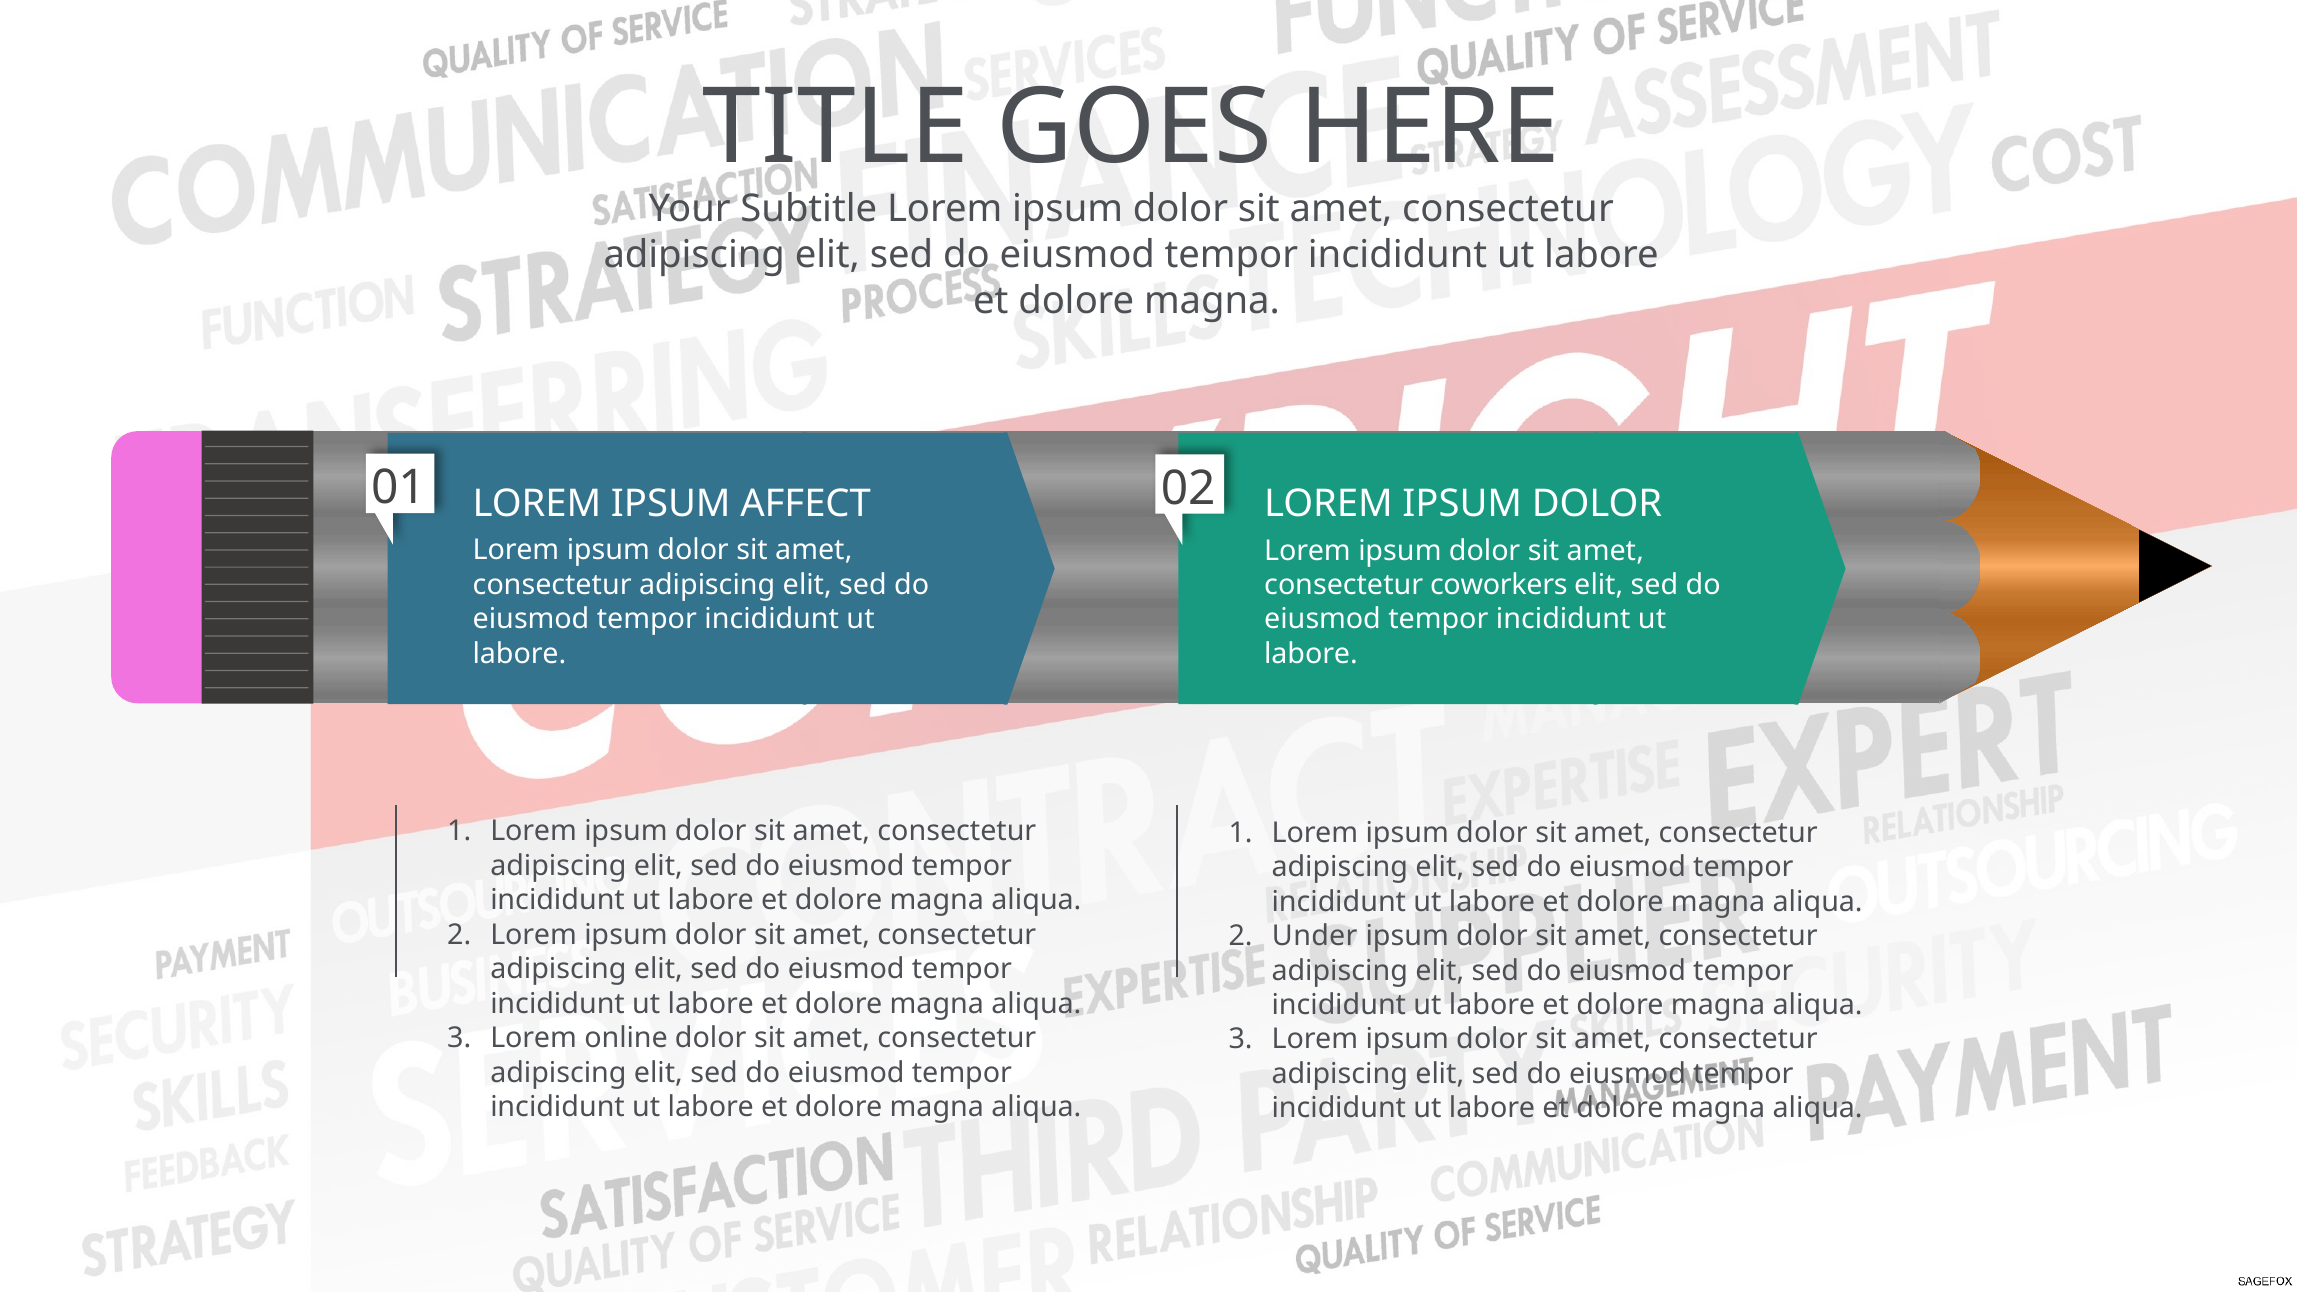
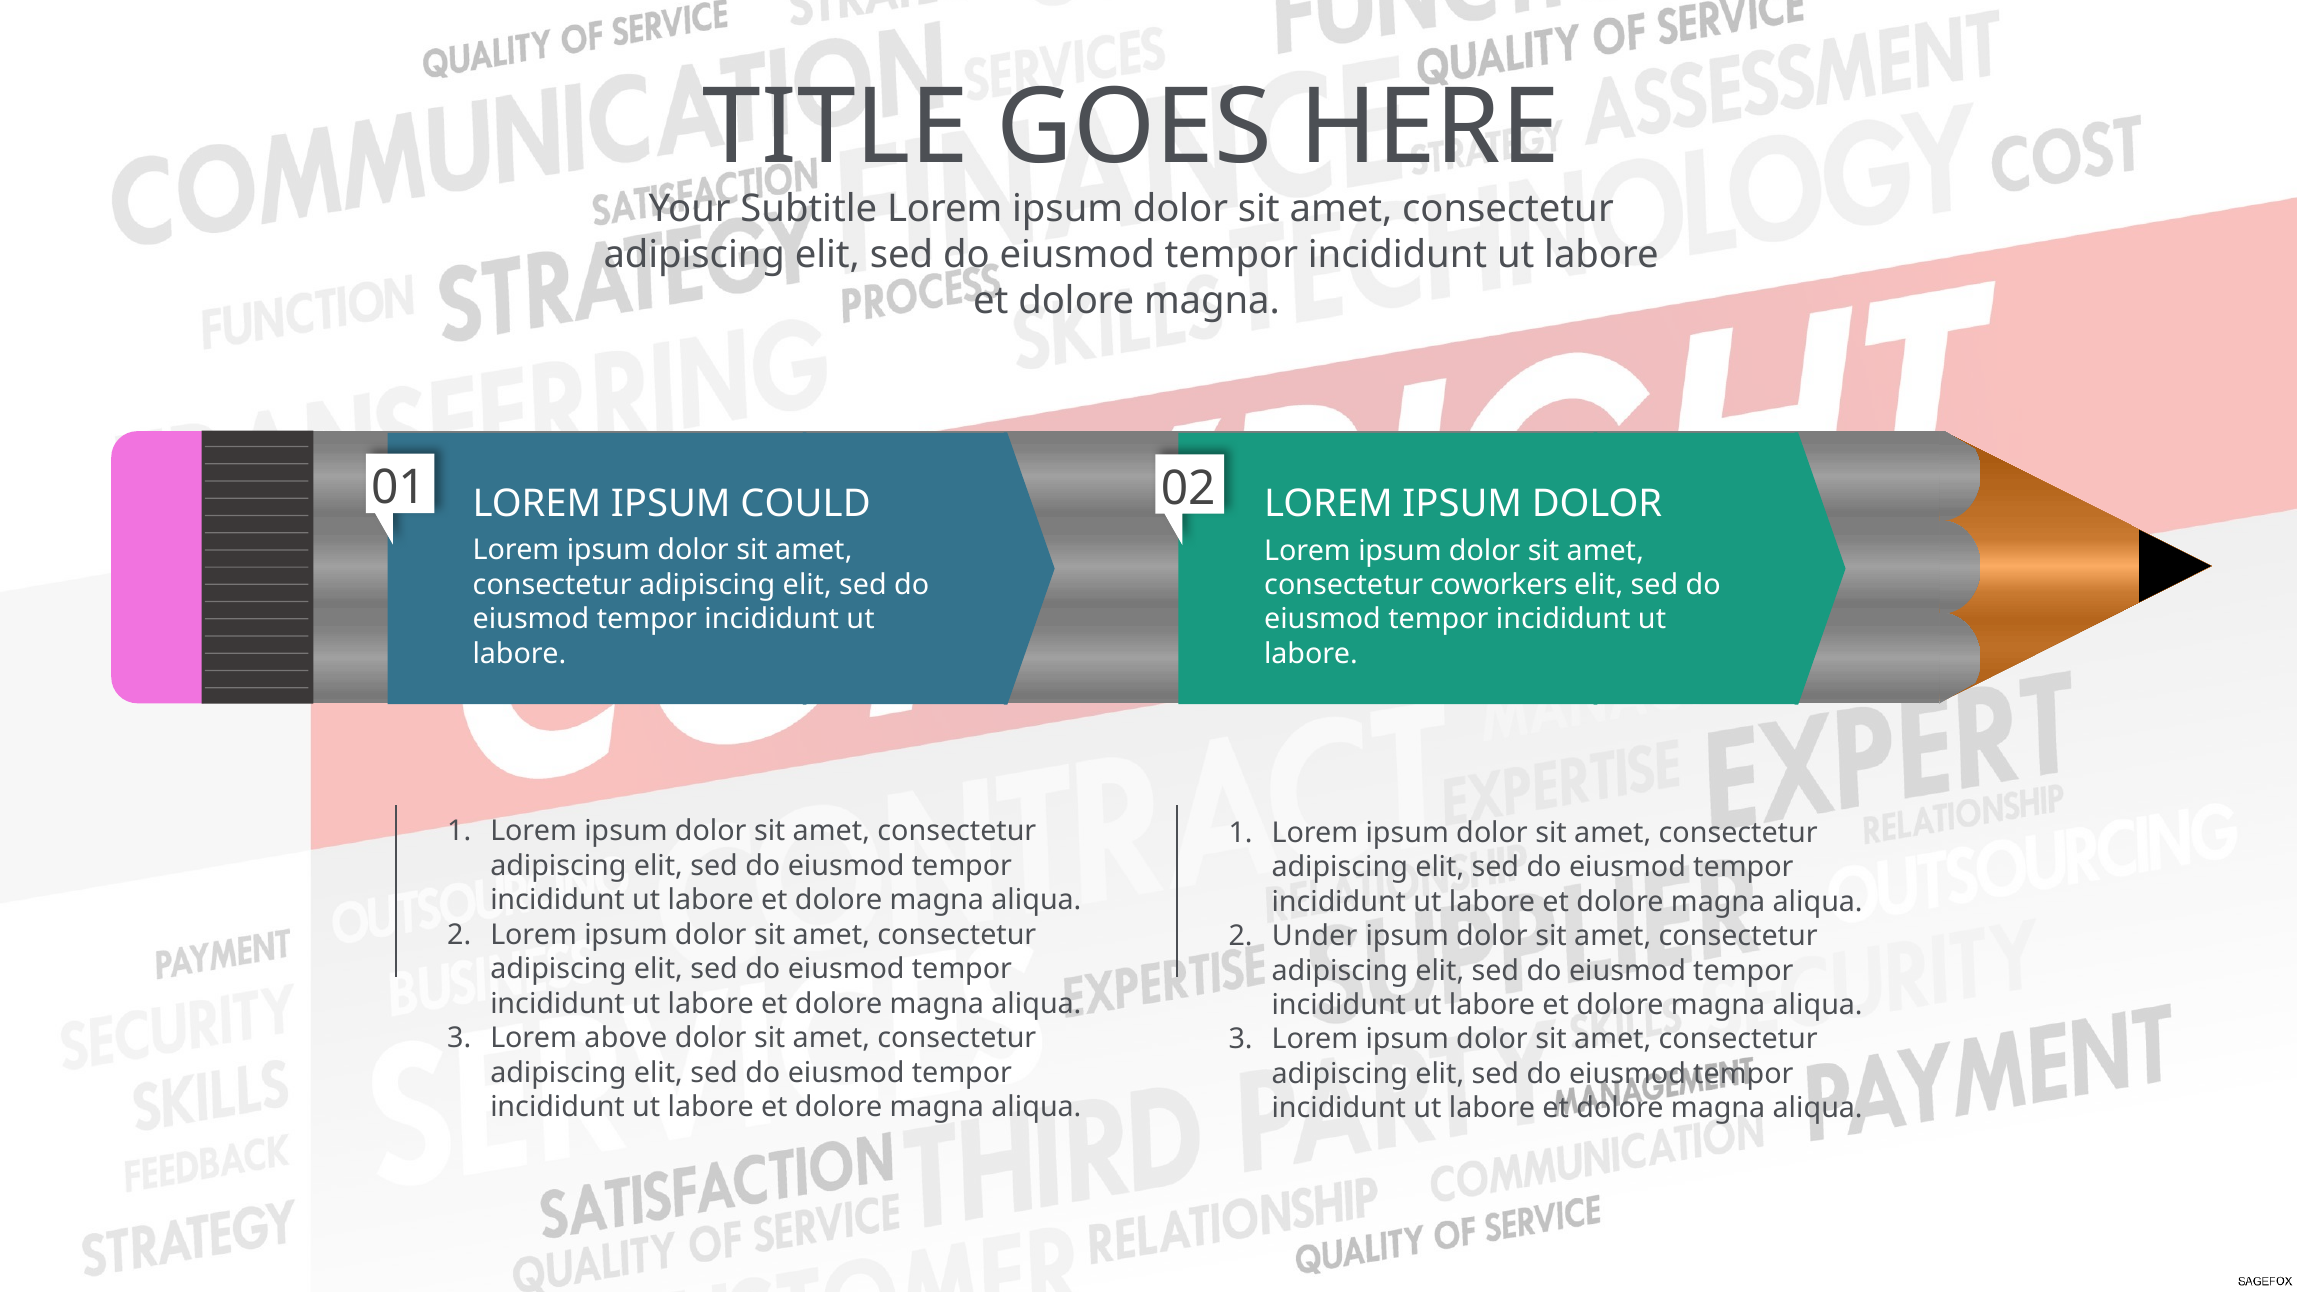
AFFECT: AFFECT -> COULD (805, 504)
online: online -> above (626, 1038)
